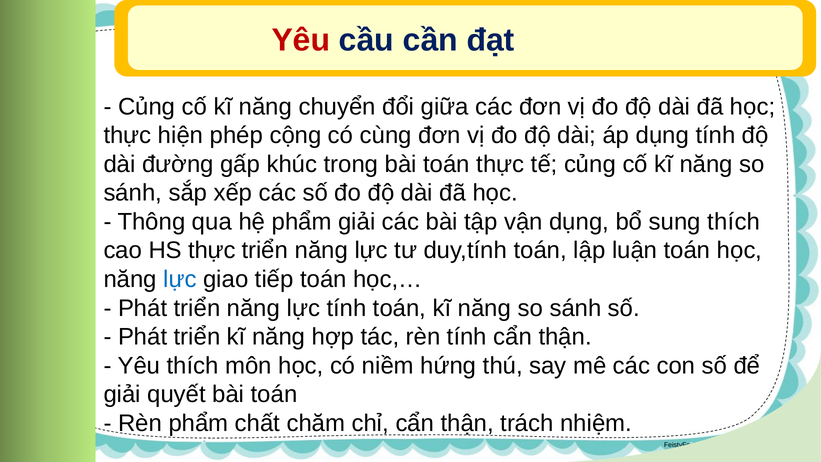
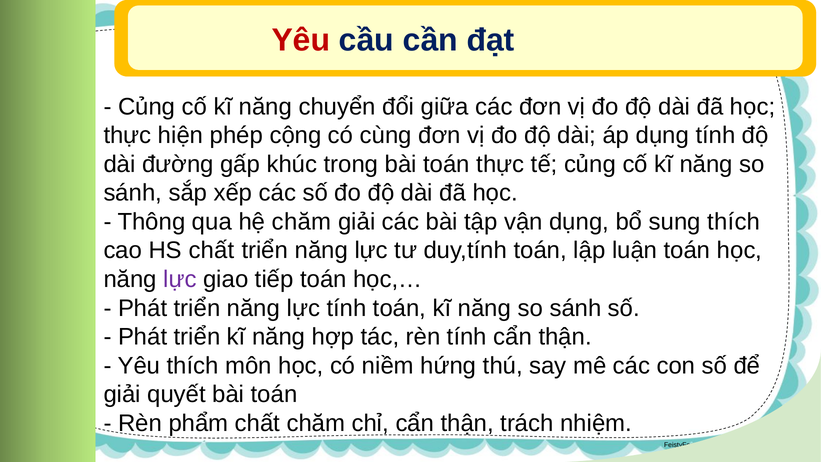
hệ phẩm: phẩm -> chăm (302, 222)
HS thực: thực -> chất (212, 250)
lực colour: blue -> purple (180, 279)
